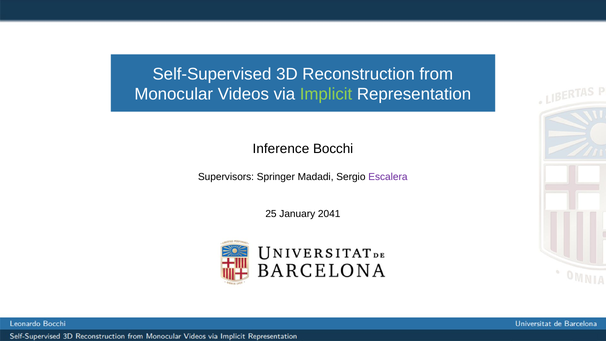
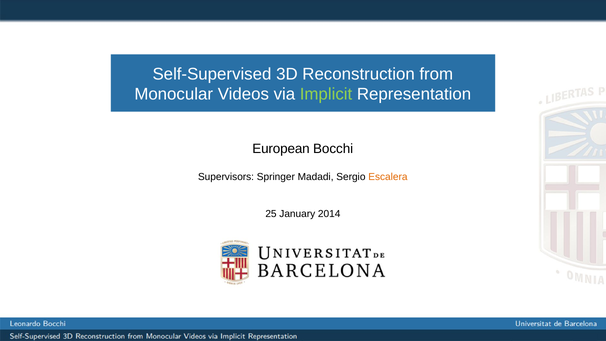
Inference: Inference -> European (281, 149)
Escalera colour: purple -> orange (388, 177)
2041: 2041 -> 2014 (329, 214)
